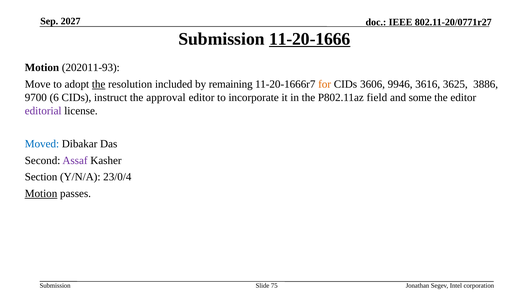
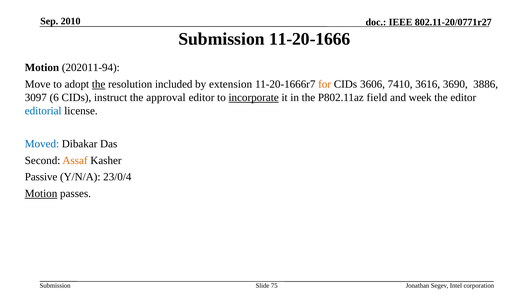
2027: 2027 -> 2010 (71, 21)
11-20-1666 underline: present -> none (310, 39)
202011-93: 202011-93 -> 202011-94 (91, 68)
remaining: remaining -> extension (231, 84)
9946: 9946 -> 7410 (400, 84)
3625: 3625 -> 3690 (455, 84)
9700: 9700 -> 3097 (36, 97)
incorporate underline: none -> present (254, 97)
some: some -> week (420, 97)
editorial colour: purple -> blue (43, 111)
Assaf colour: purple -> orange (75, 160)
Section: Section -> Passive (41, 177)
